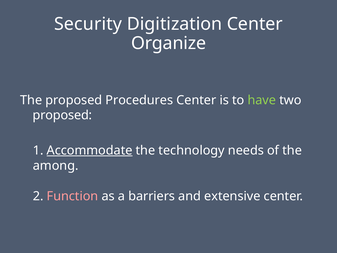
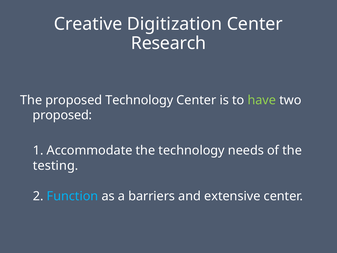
Security: Security -> Creative (88, 24)
Organize: Organize -> Research (169, 43)
proposed Procedures: Procedures -> Technology (139, 100)
Accommodate underline: present -> none (90, 150)
among: among -> testing (56, 166)
Function colour: pink -> light blue (72, 196)
